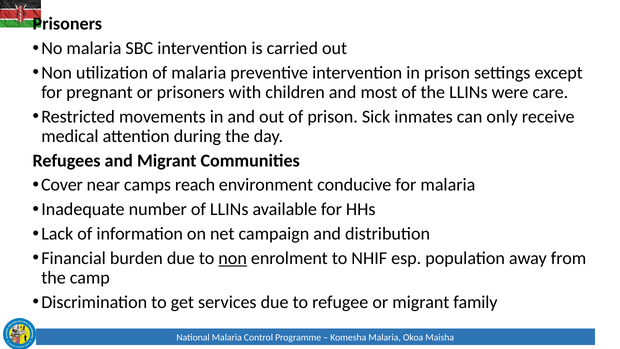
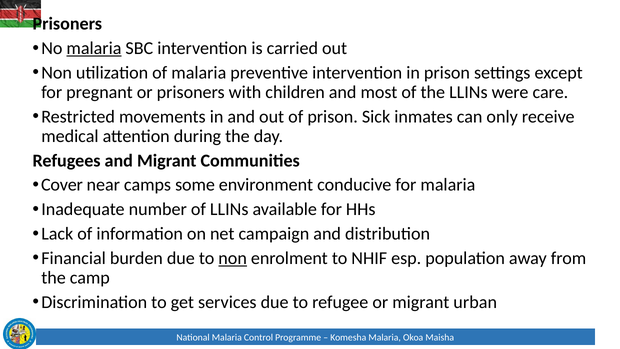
malaria underline: none -> present (94, 48)
reach: reach -> some (195, 185)
family: family -> urban (475, 302)
